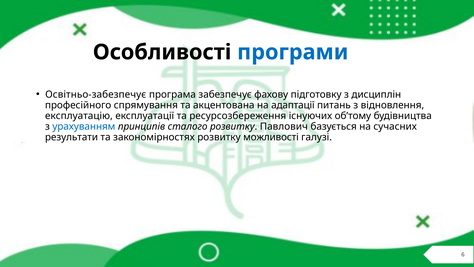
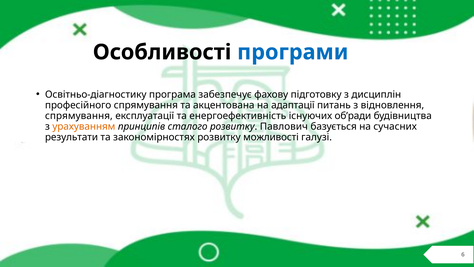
Освітньо-забезпечує: Освітньо-забезпечує -> Освітньо-діагностику (96, 94)
експлуатацію: експлуатацію -> спрямування (79, 116)
ресурсозбереження: ресурсозбереження -> енергоефективність (238, 116)
об’тому: об’тому -> об’ради (353, 116)
урахуванням colour: blue -> orange (84, 126)
